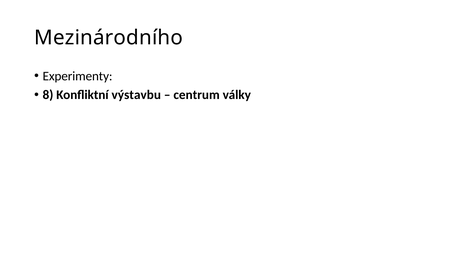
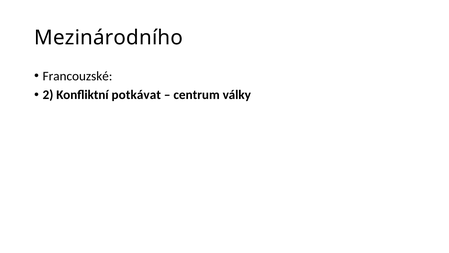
Experimenty: Experimenty -> Francouzské (77, 76)
8: 8 -> 2 (48, 95)
výstavbu: výstavbu -> potkávat (136, 95)
